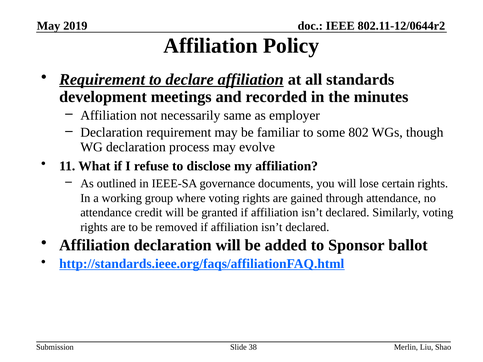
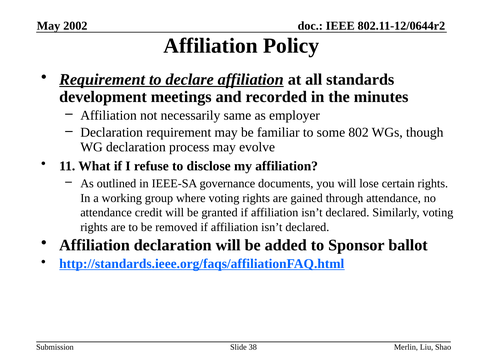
2019: 2019 -> 2002 (75, 26)
